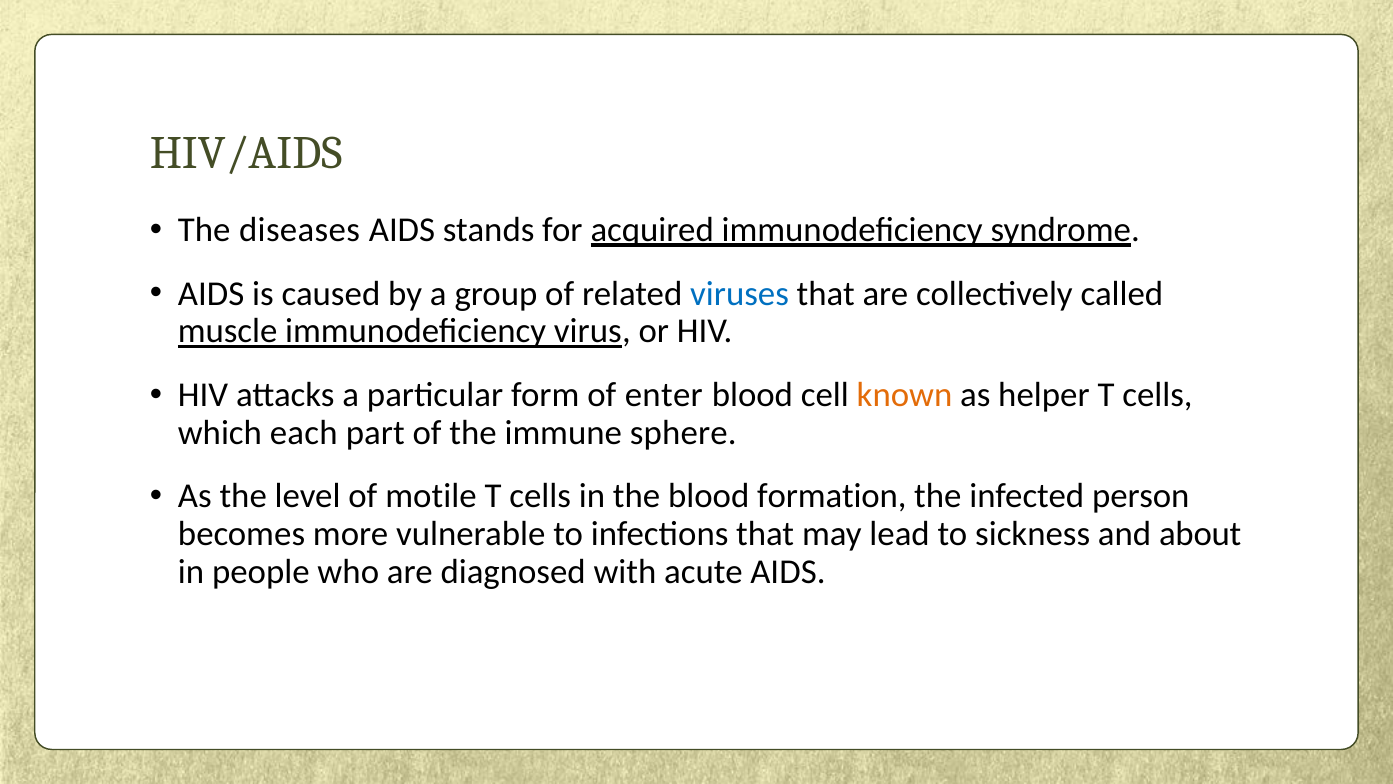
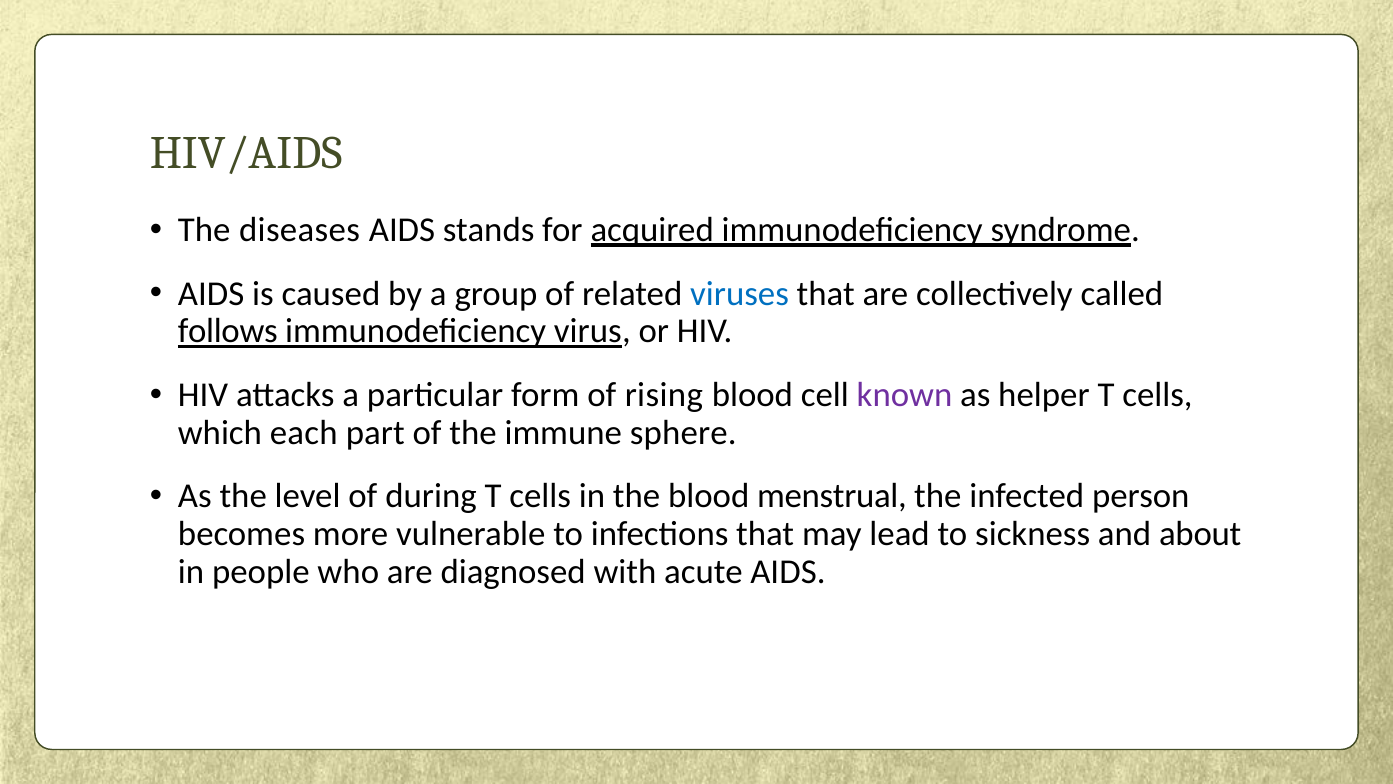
muscle: muscle -> follows (228, 331)
enter: enter -> rising (664, 395)
known colour: orange -> purple (905, 395)
motile: motile -> during (431, 496)
formation: formation -> menstrual (832, 496)
